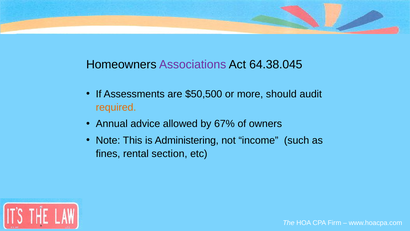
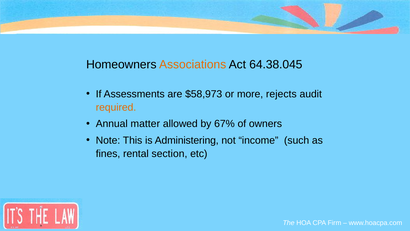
Associations colour: purple -> orange (193, 64)
$50,500: $50,500 -> $58,973 (204, 94)
should: should -> rejects (281, 94)
advice: advice -> matter (145, 124)
